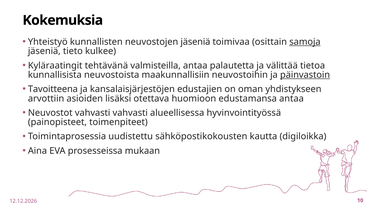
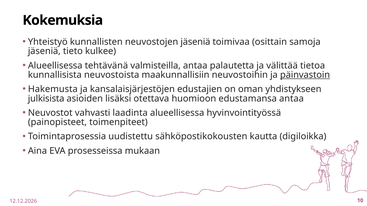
samoja underline: present -> none (305, 42)
Kyläraatingit: Kyläraatingit -> Alueellisessa (55, 66)
Tavoitteena: Tavoitteena -> Hakemusta (53, 89)
arvottiin: arvottiin -> julkisista (46, 99)
vahvasti vahvasti: vahvasti -> laadinta (130, 113)
